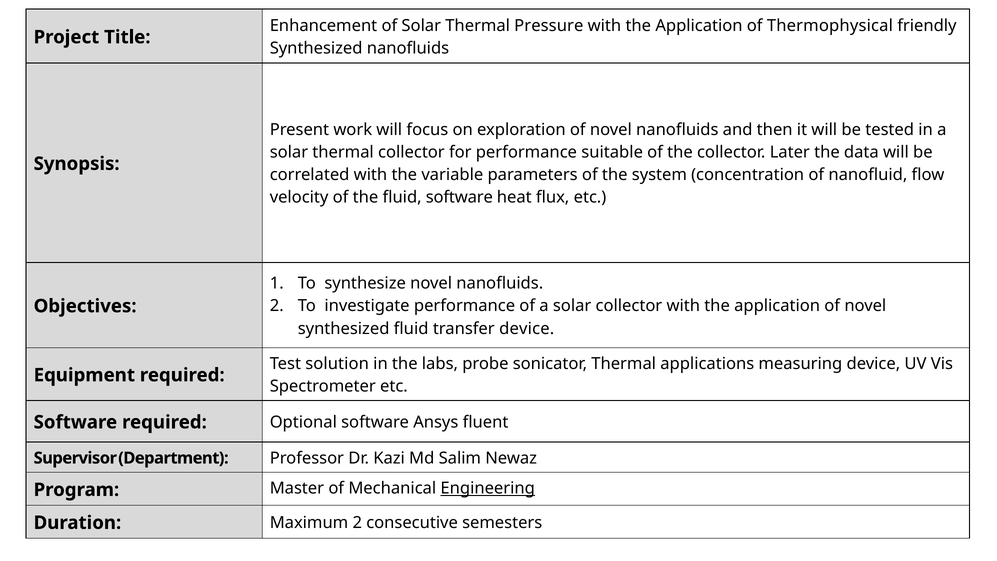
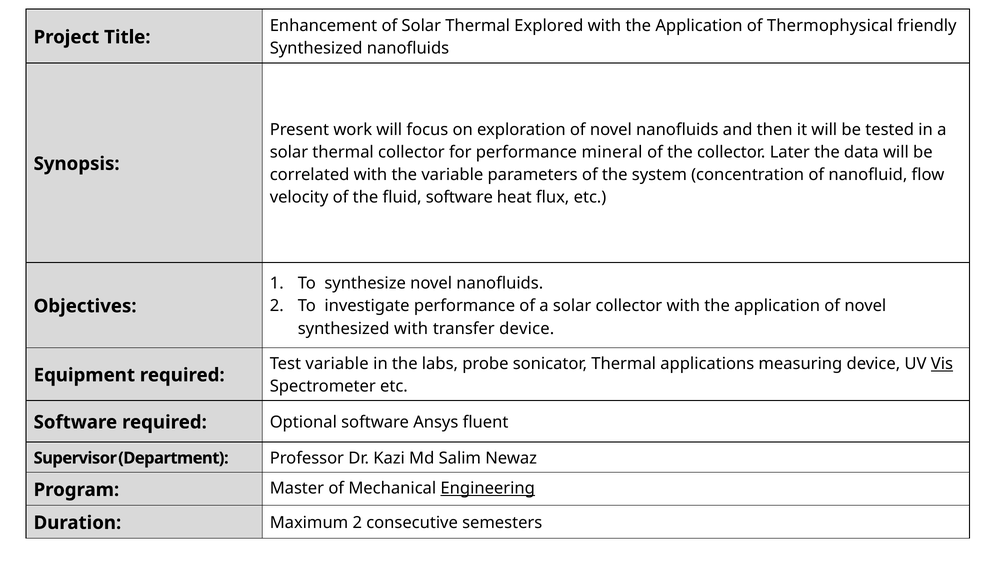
Pressure: Pressure -> Explored (549, 26)
suitable: suitable -> mineral (612, 152)
synthesized fluid: fluid -> with (411, 328)
Test solution: solution -> variable (337, 364)
Vis underline: none -> present (942, 364)
